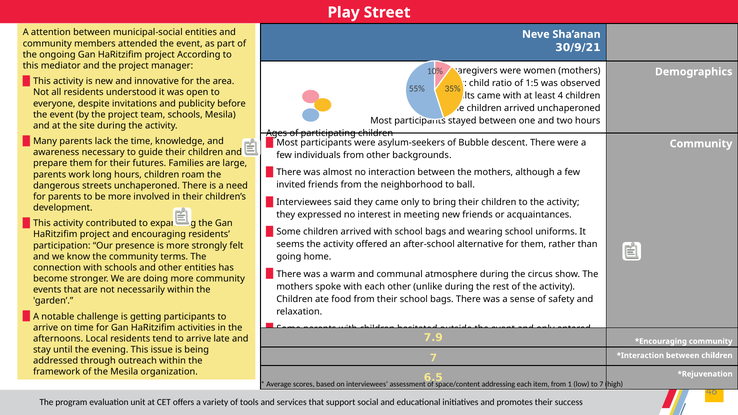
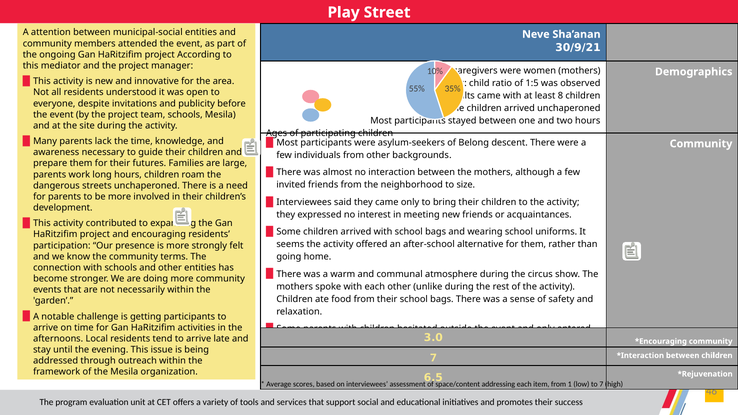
4: 4 -> 8 (560, 96)
Bubble: Bubble -> Belong (474, 143)
ball: ball -> size (466, 185)
7.9: 7.9 -> 3.0 (433, 338)
